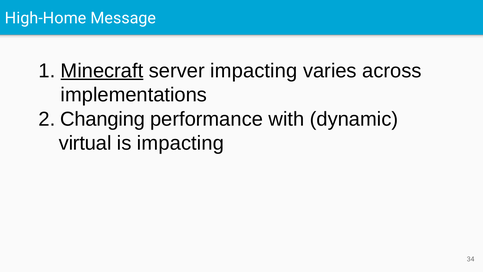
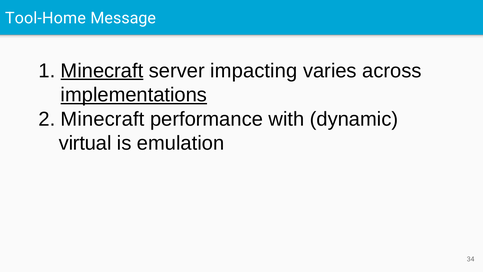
High-Home: High-Home -> Tool-Home (46, 18)
implementations underline: none -> present (134, 95)
Changing: Changing -> Minecraft (102, 119)
is impacting: impacting -> emulation (181, 143)
